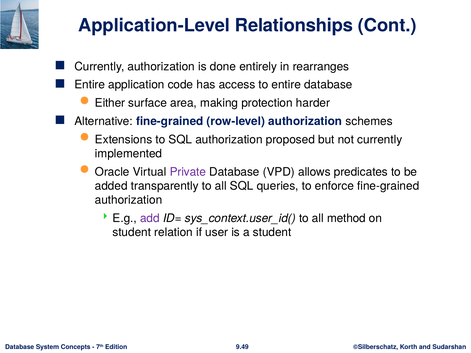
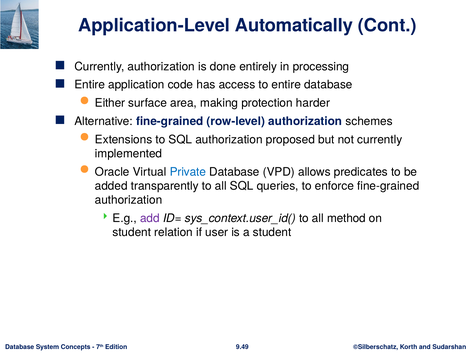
Relationships: Relationships -> Automatically (294, 25)
rearranges: rearranges -> processing (321, 67)
Private colour: purple -> blue (188, 172)
